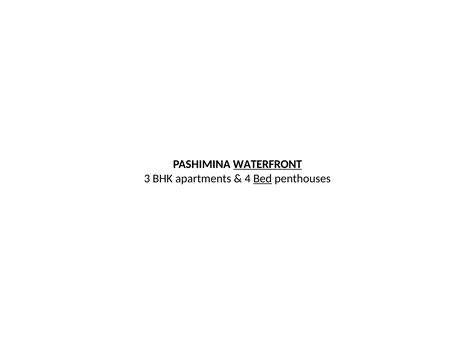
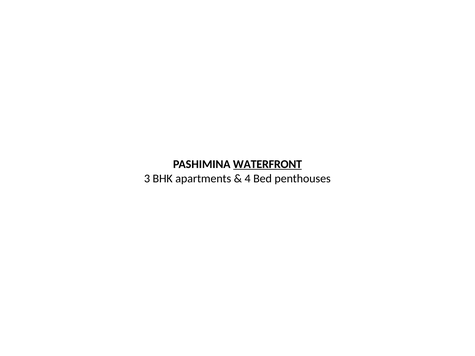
Bed underline: present -> none (263, 179)
